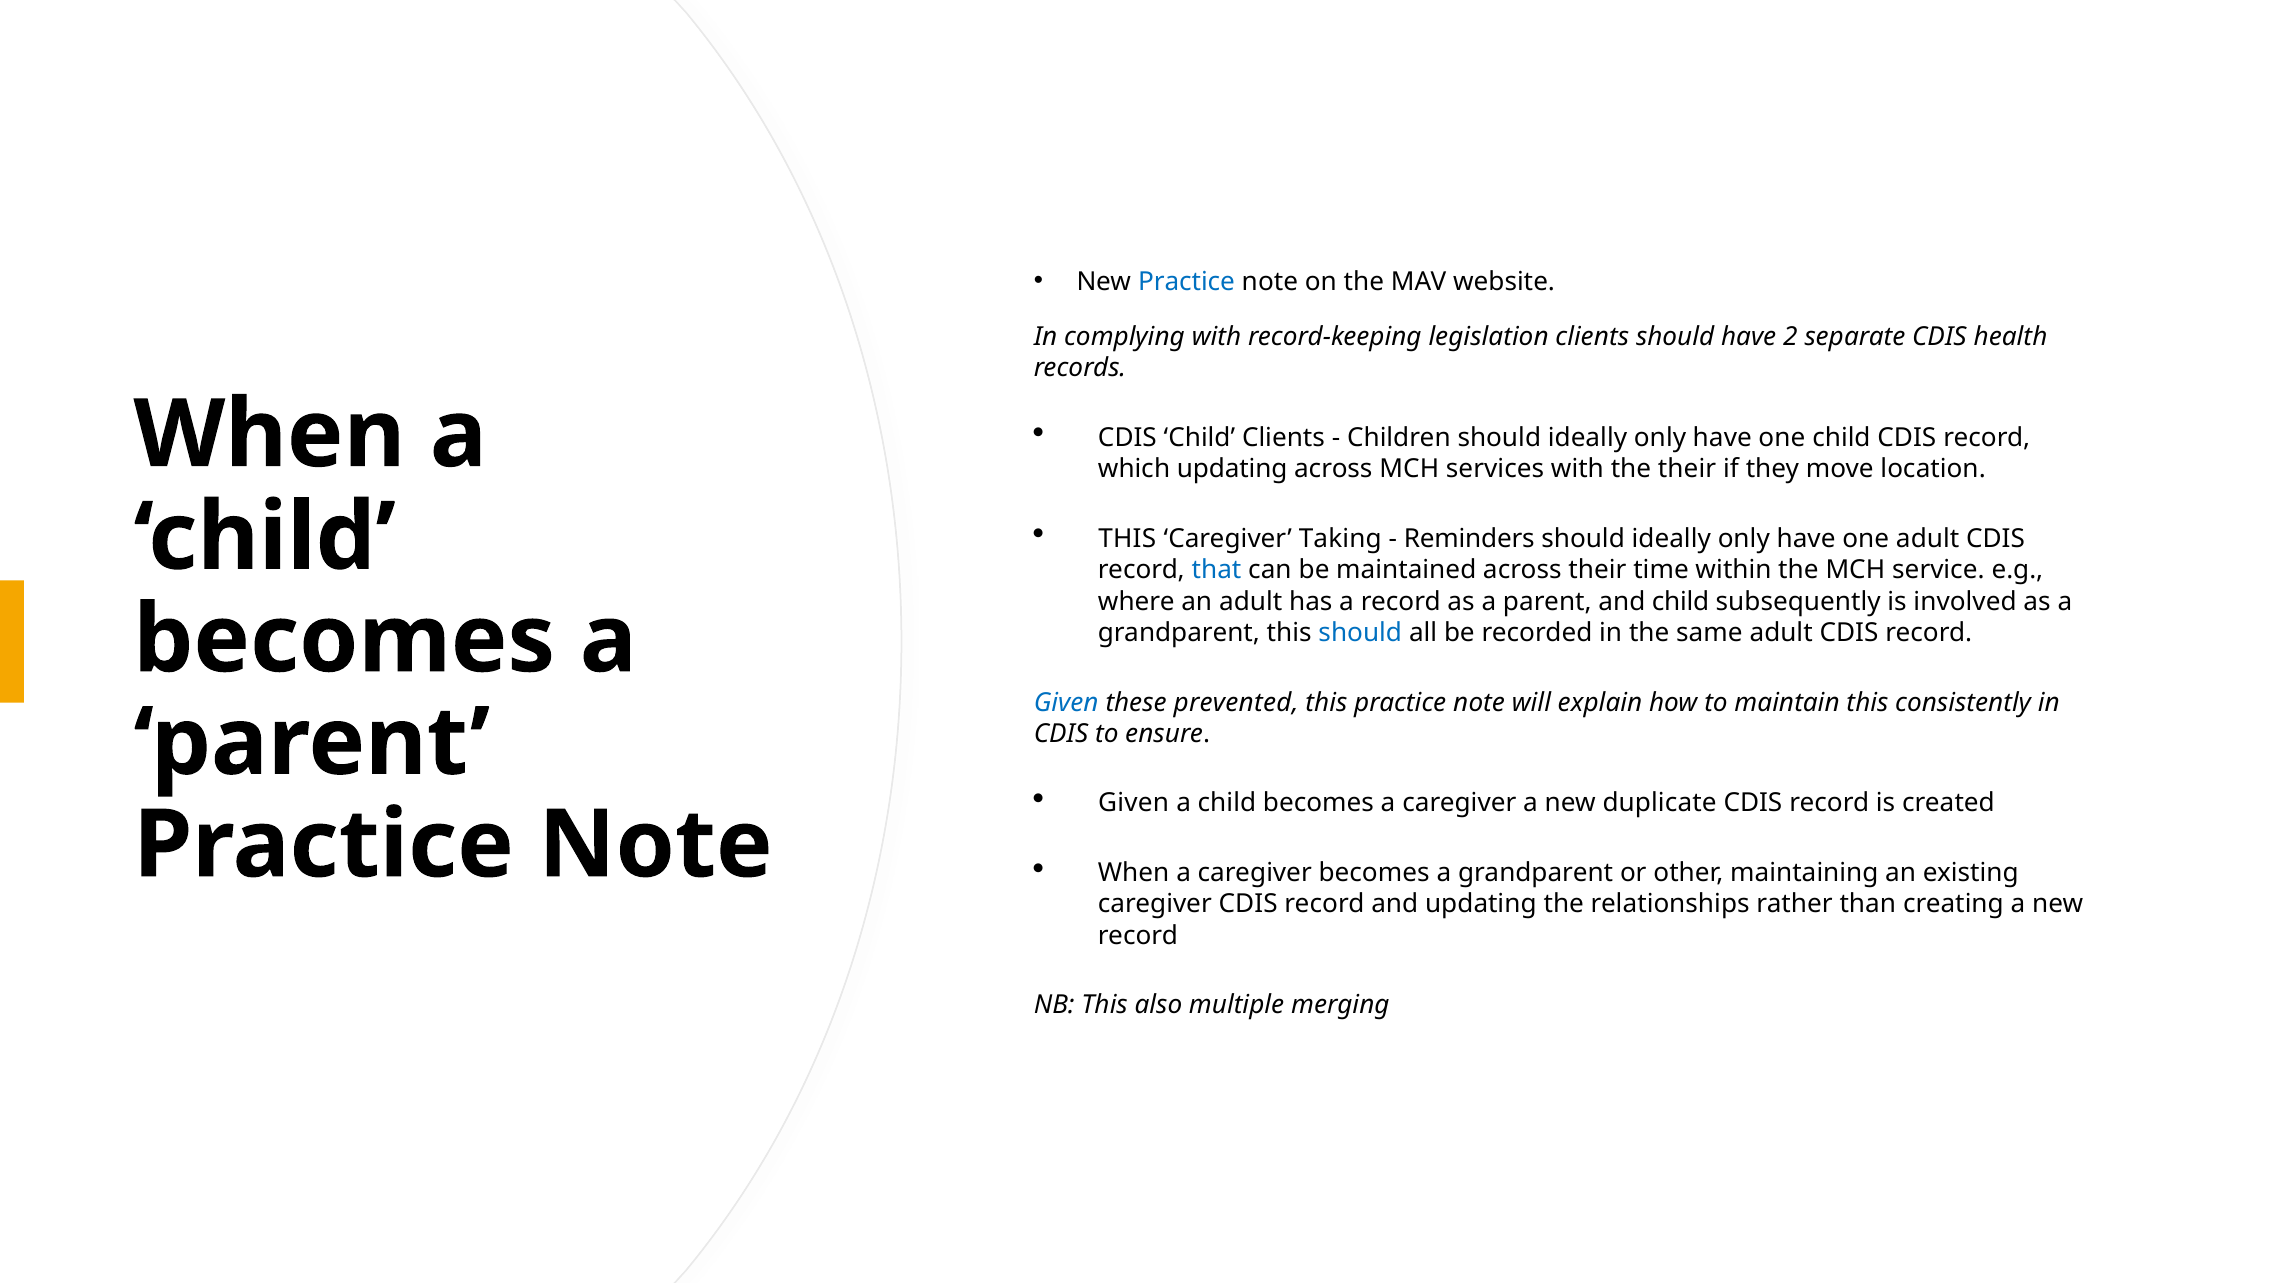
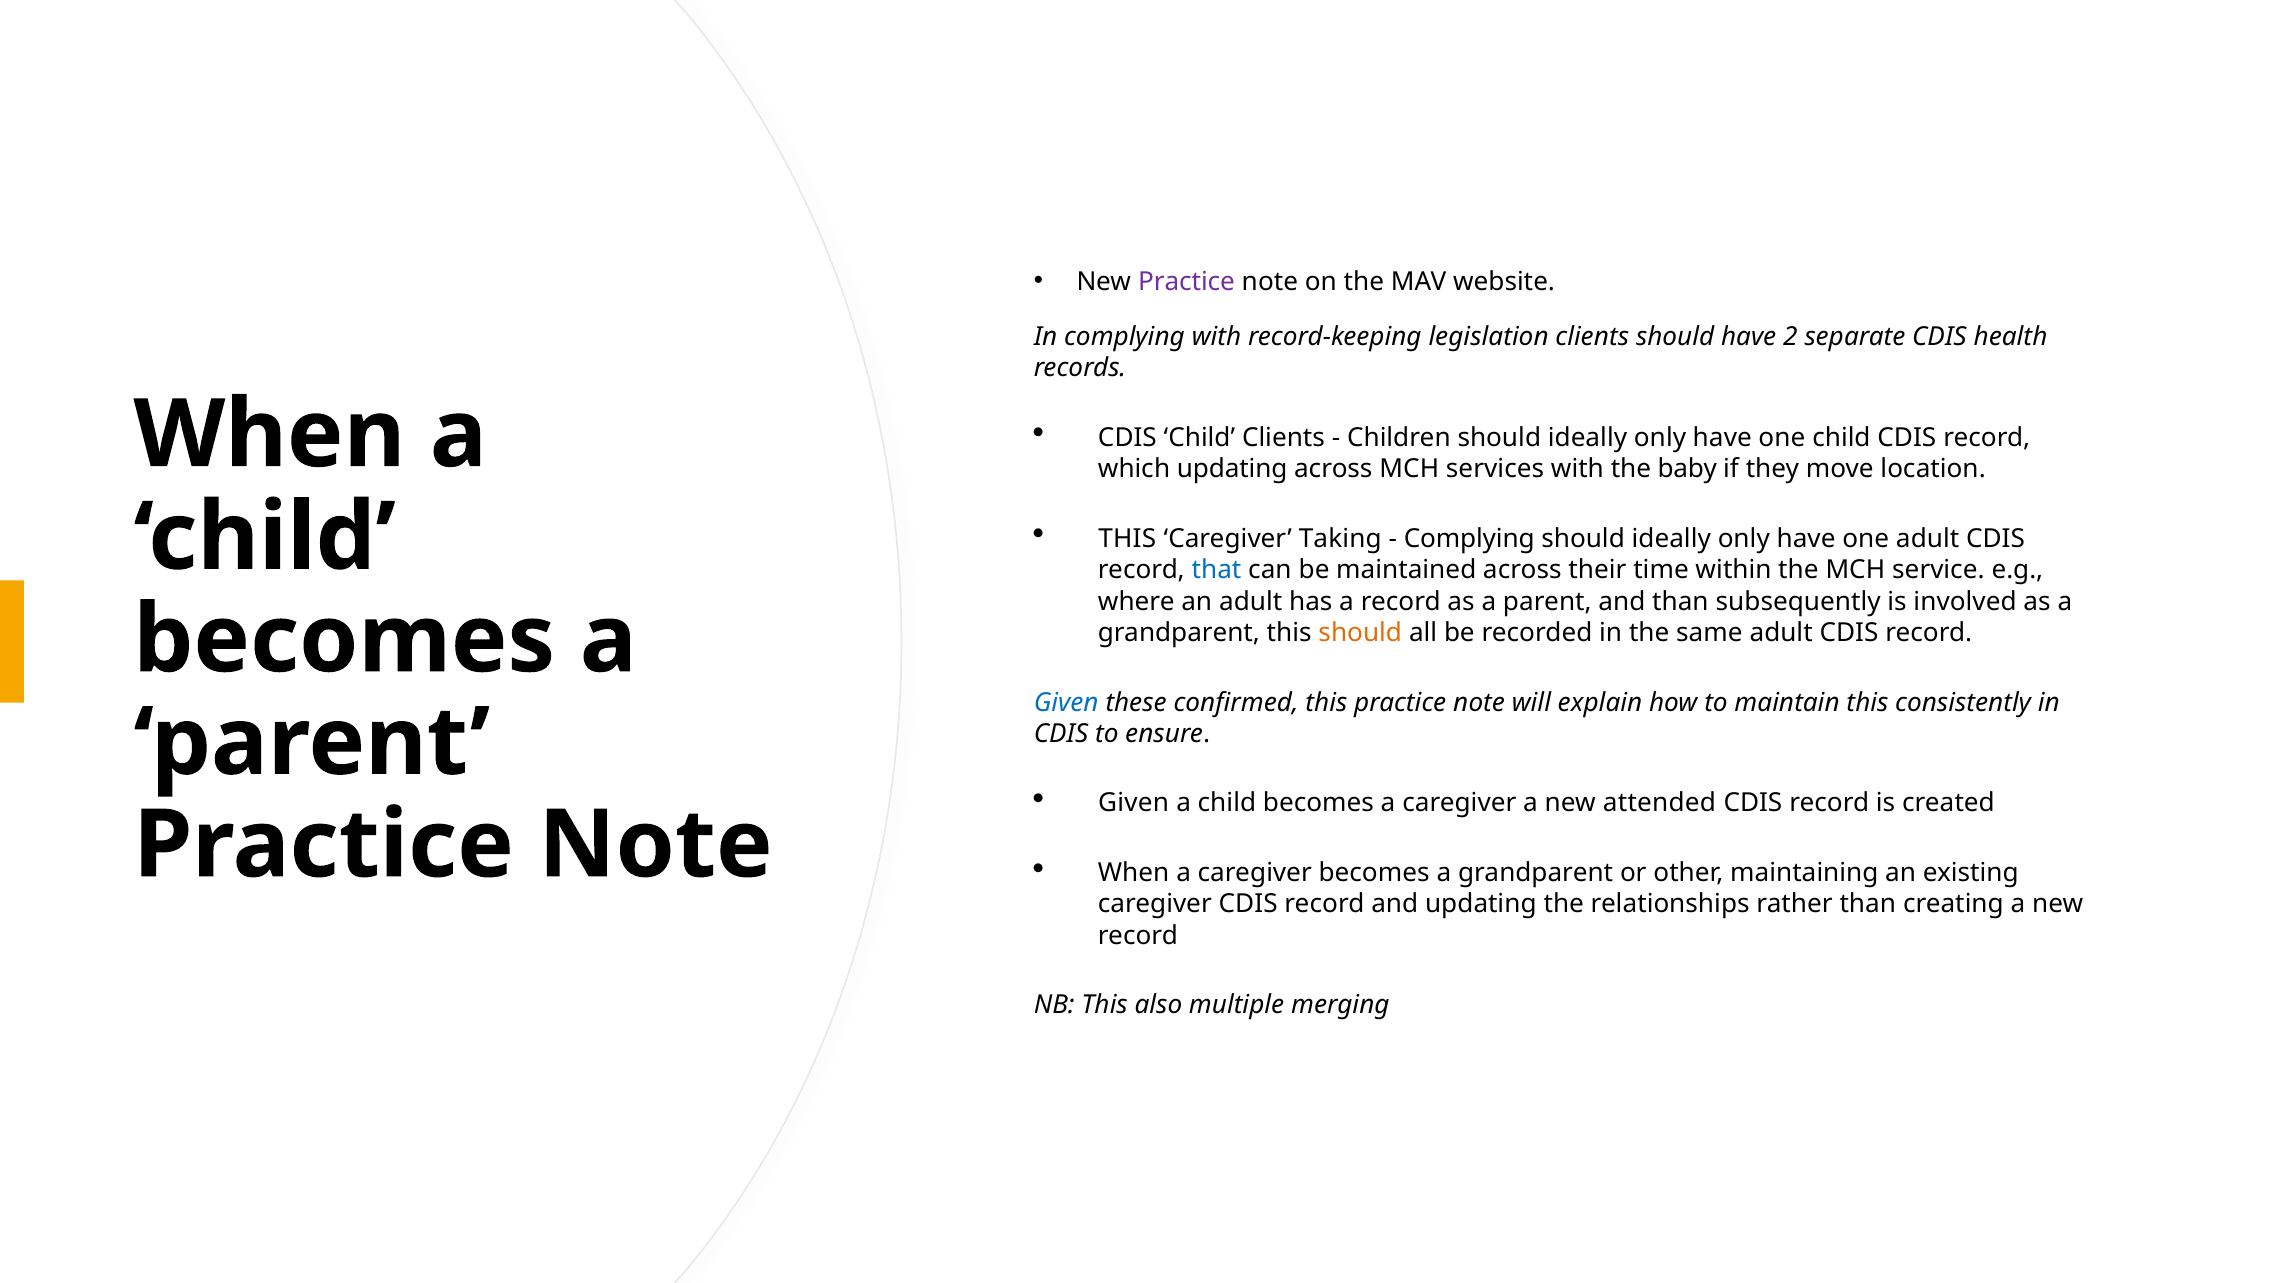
Practice colour: blue -> purple (1186, 281)
the their: their -> baby (1687, 469)
Reminders: Reminders -> Complying (1469, 539)
and child: child -> than (1680, 601)
should colour: blue -> orange (1360, 633)
prevented: prevented -> confirmed (1236, 702)
duplicate: duplicate -> attended (1659, 803)
